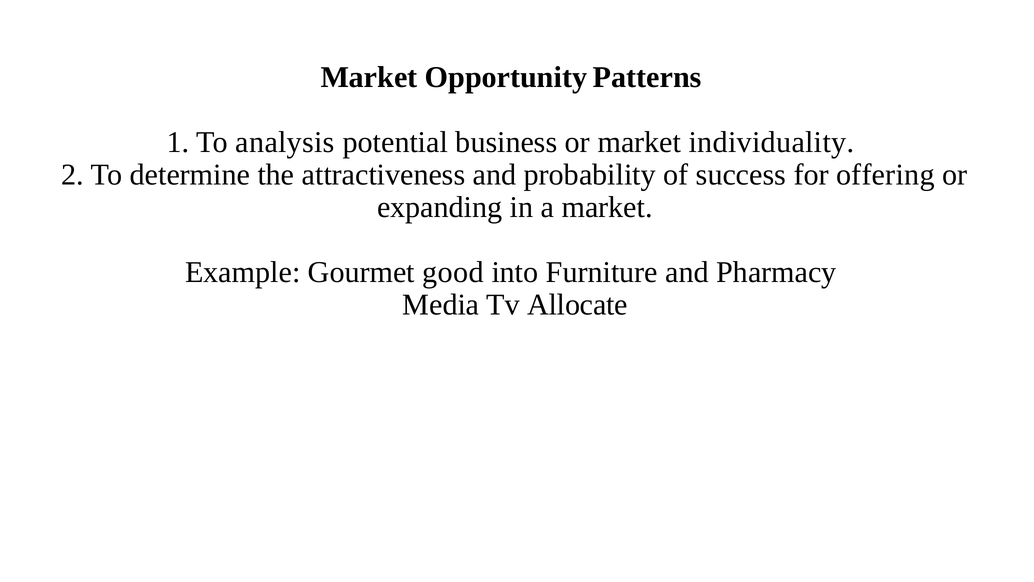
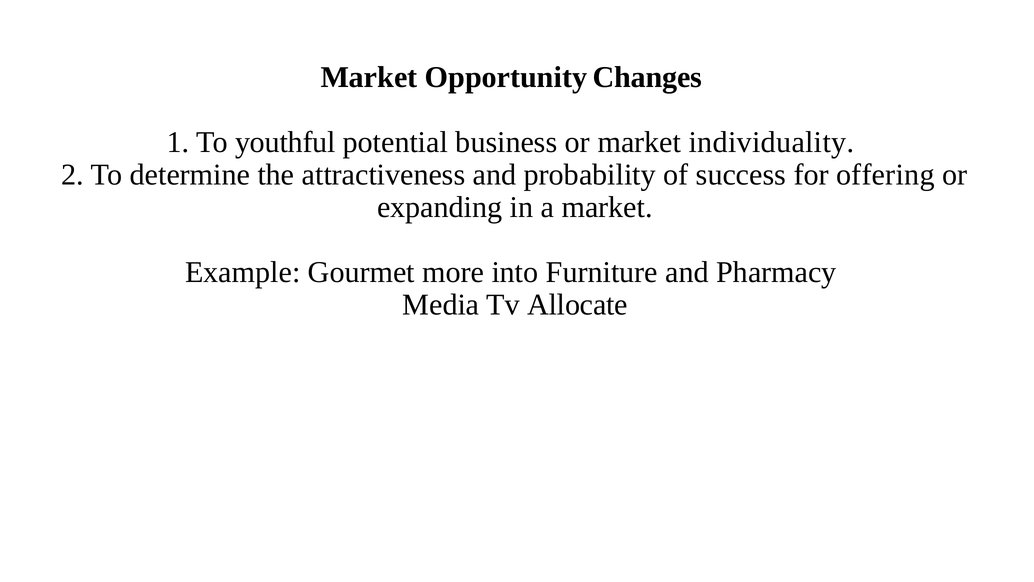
Patterns: Patterns -> Changes (647, 77)
analysis: analysis -> youthful (285, 142)
good: good -> more (453, 272)
